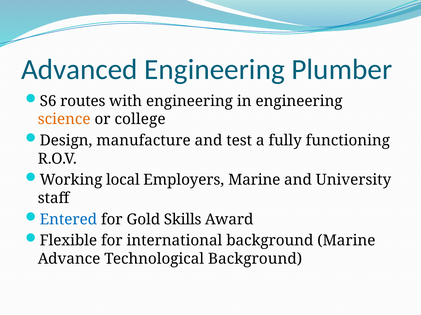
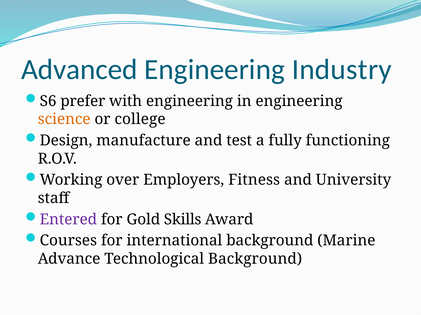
Plumber: Plumber -> Industry (342, 70)
routes: routes -> prefer (83, 101)
local: local -> over (123, 180)
Employers Marine: Marine -> Fitness (254, 180)
Entered colour: blue -> purple (68, 220)
Flexible: Flexible -> Courses (68, 241)
